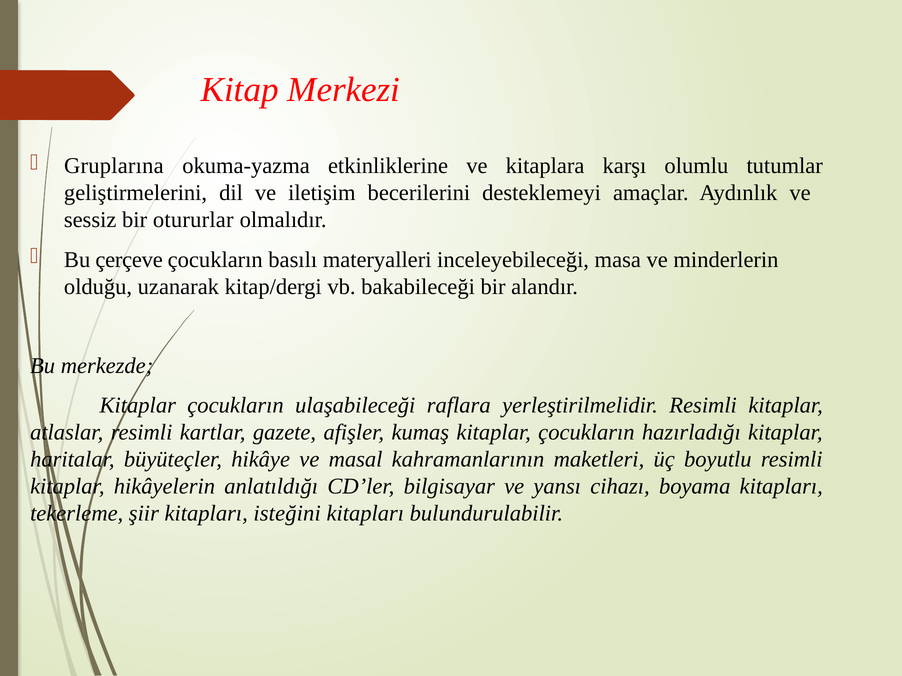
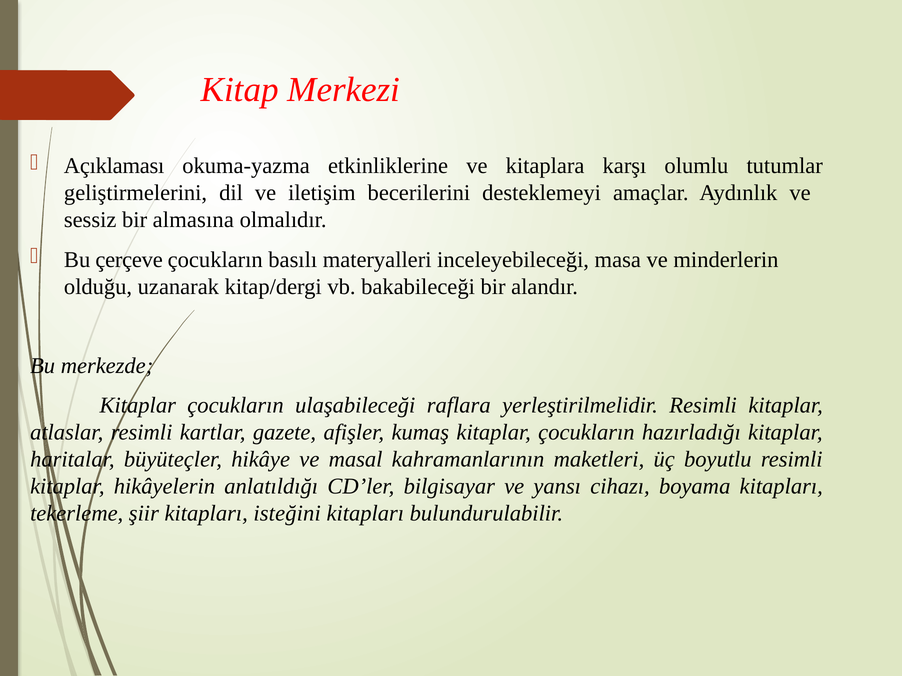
Gruplarına: Gruplarına -> Açıklaması (114, 166)
otururlar: otururlar -> almasına (193, 220)
